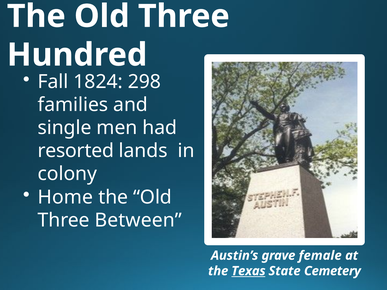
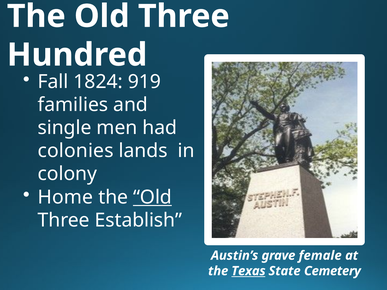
298: 298 -> 919 (144, 82)
resorted: resorted -> colonies (76, 151)
Old underline: none -> present (152, 197)
Between: Between -> Establish (138, 220)
